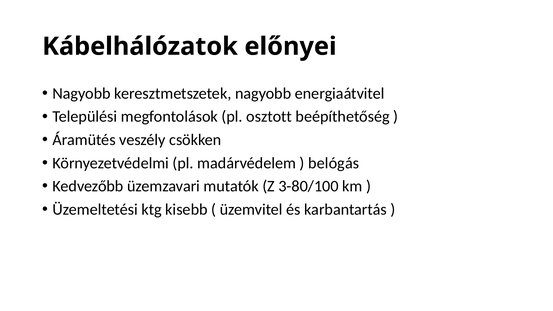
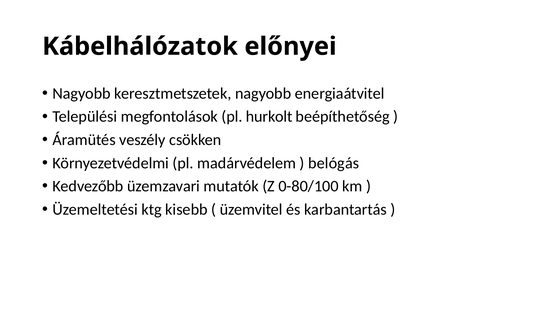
osztott: osztott -> hurkolt (269, 117)
3-80/100: 3-80/100 -> 0-80/100 (309, 186)
